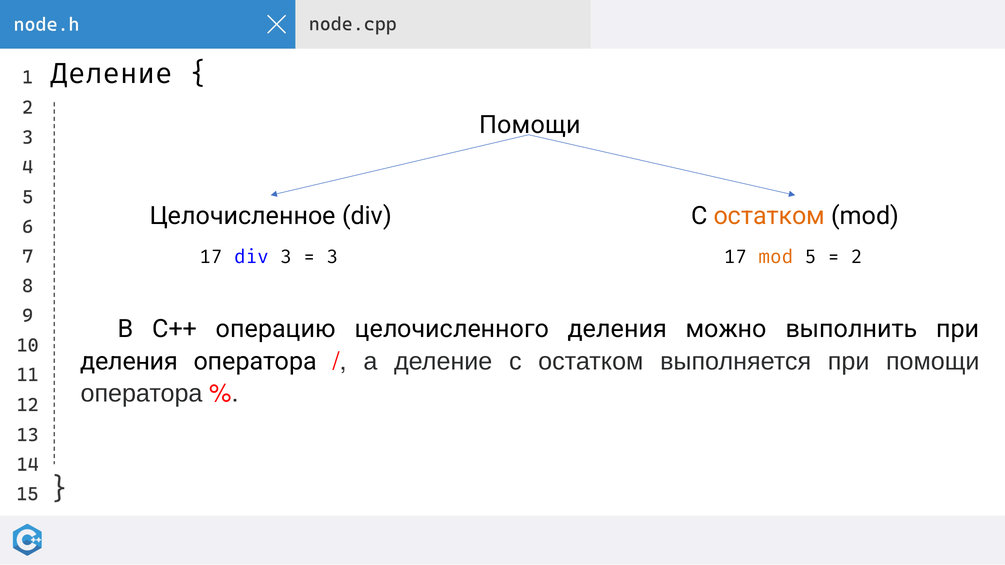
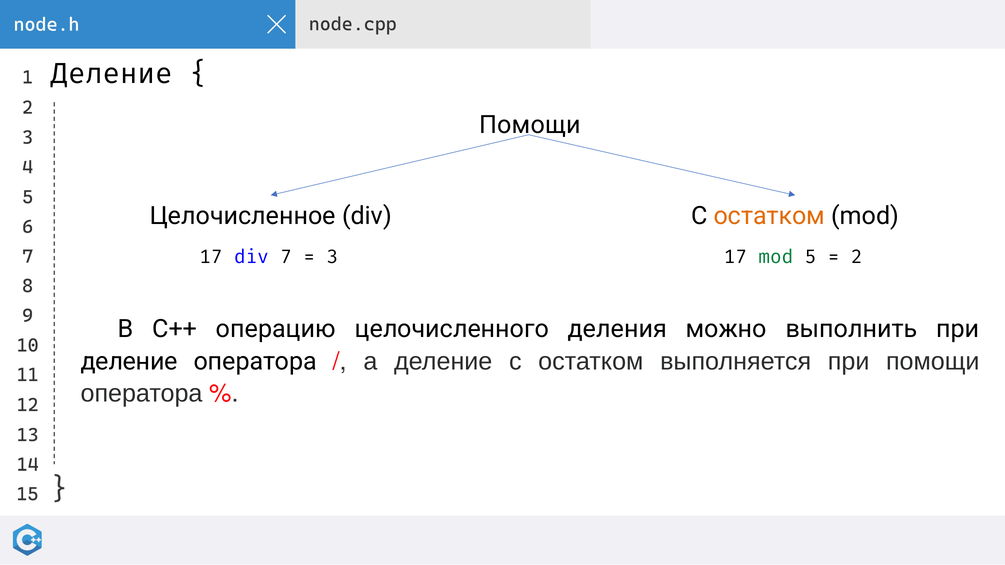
div 3: 3 -> 7 (286, 257)
mod colour: orange -> green (776, 257)
деления: деления -> деление (129, 361)
